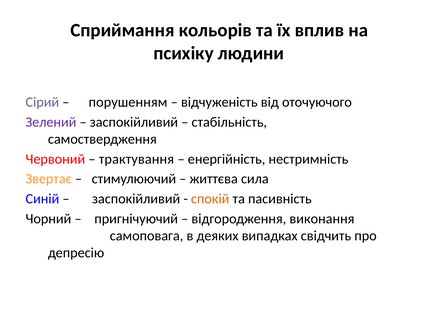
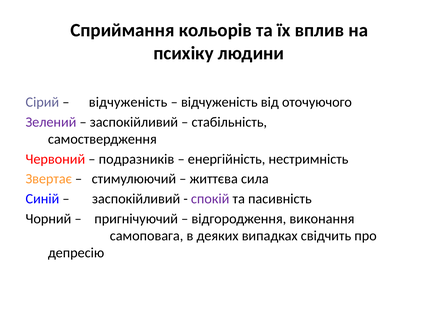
порушенням: порушенням -> відчуженість (128, 102)
трактування: трактування -> подразників (136, 159)
спокій colour: orange -> purple (210, 199)
